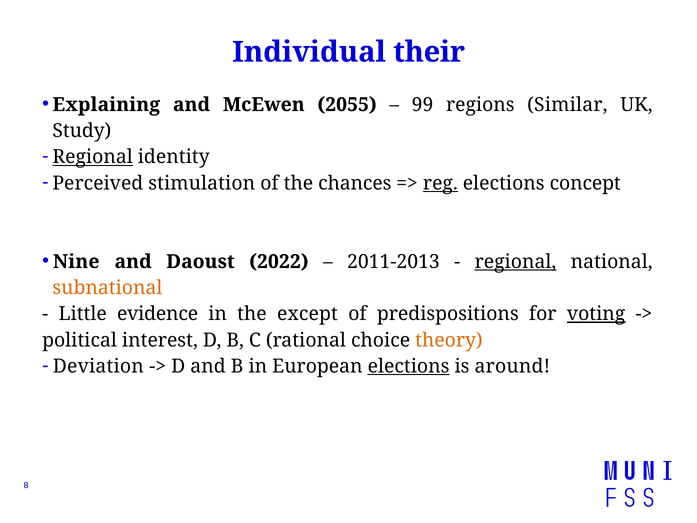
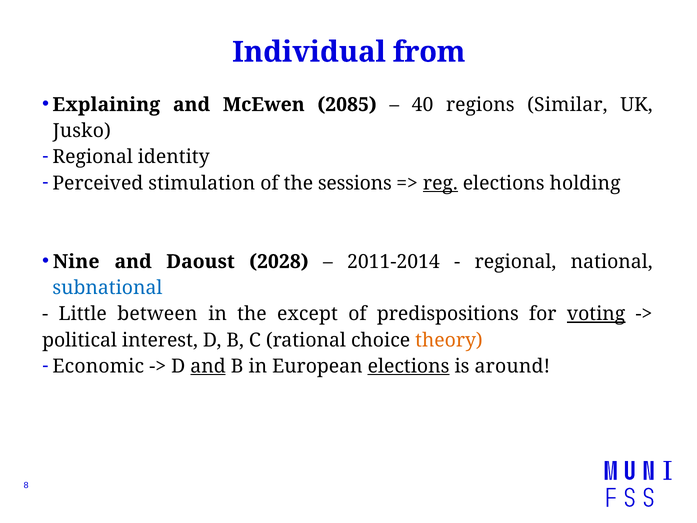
their: their -> from (429, 52)
2055: 2055 -> 2085 (347, 105)
99: 99 -> 40 (423, 105)
Study: Study -> Jusko (82, 131)
Regional underline: present -> none (93, 157)
chances: chances -> sessions (355, 183)
concept: concept -> holding (585, 183)
2022: 2022 -> 2028 (279, 262)
2011-2013: 2011-2013 -> 2011-2014 (393, 262)
regional underline: present -> none (515, 262)
subnational colour: orange -> blue (107, 288)
evidence: evidence -> between (157, 314)
Deviation: Deviation -> Economic (98, 366)
and underline: none -> present (208, 366)
